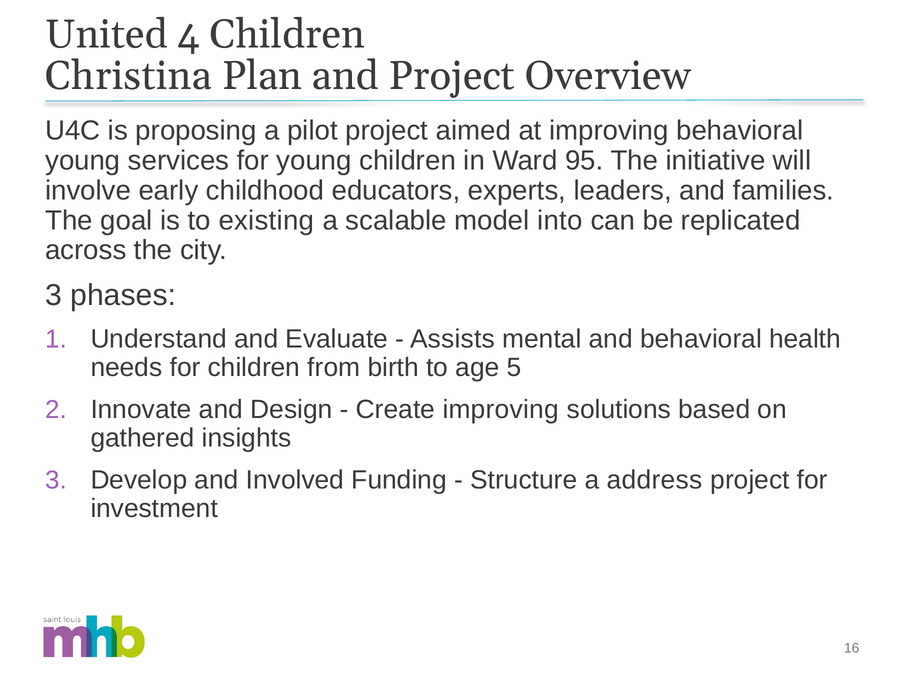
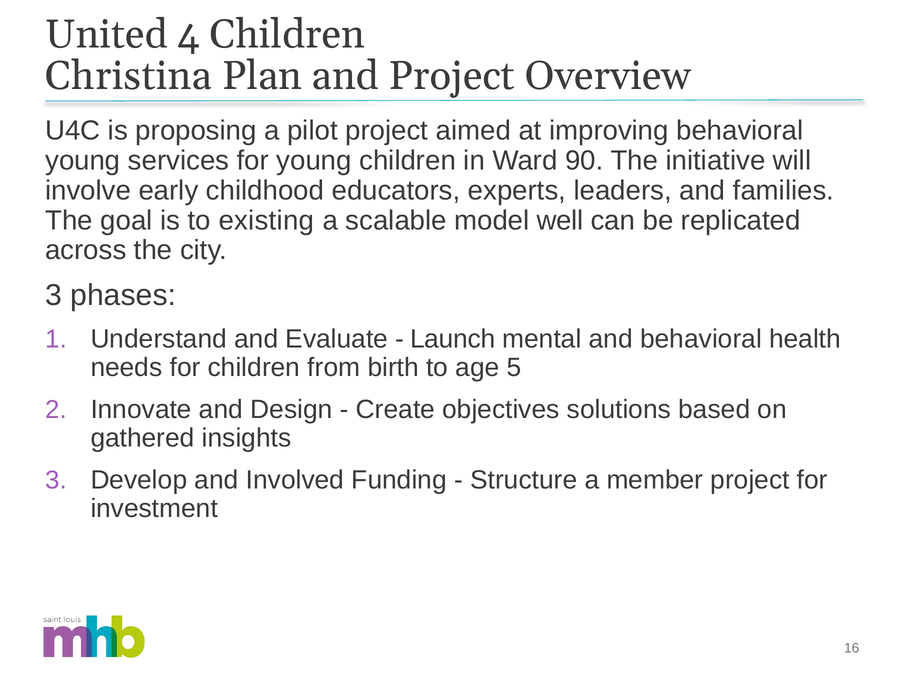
95: 95 -> 90 (584, 161)
into: into -> well (560, 220)
Assists: Assists -> Launch (453, 339)
Create improving: improving -> objectives (501, 409)
address: address -> member (655, 480)
